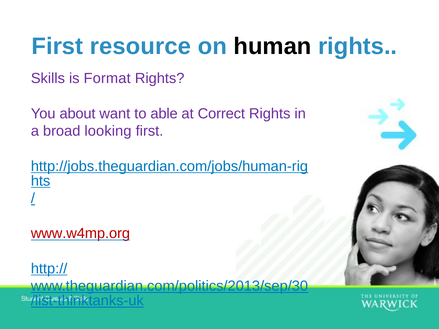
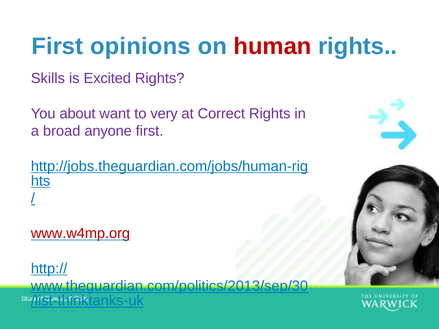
resource: resource -> opinions (140, 46)
human colour: black -> red (272, 46)
Format: Format -> Excited (107, 79)
able: able -> very (164, 114)
looking: looking -> anyone (108, 131)
